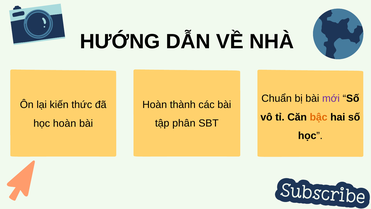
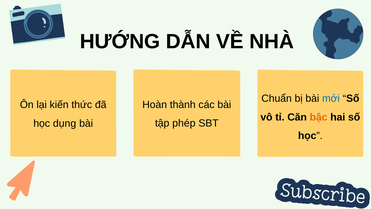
mới colour: purple -> blue (331, 98)
phân: phân -> phép (184, 123)
học hoàn: hoàn -> dụng (65, 123)
